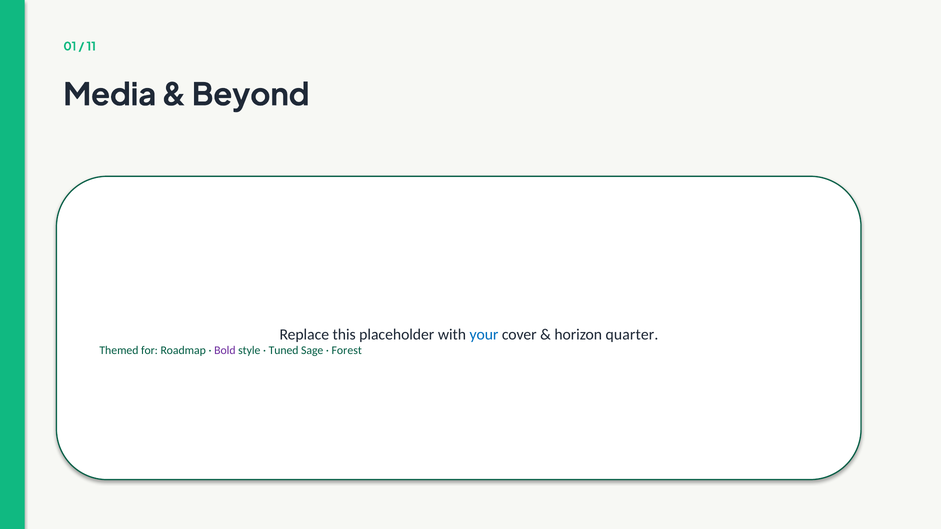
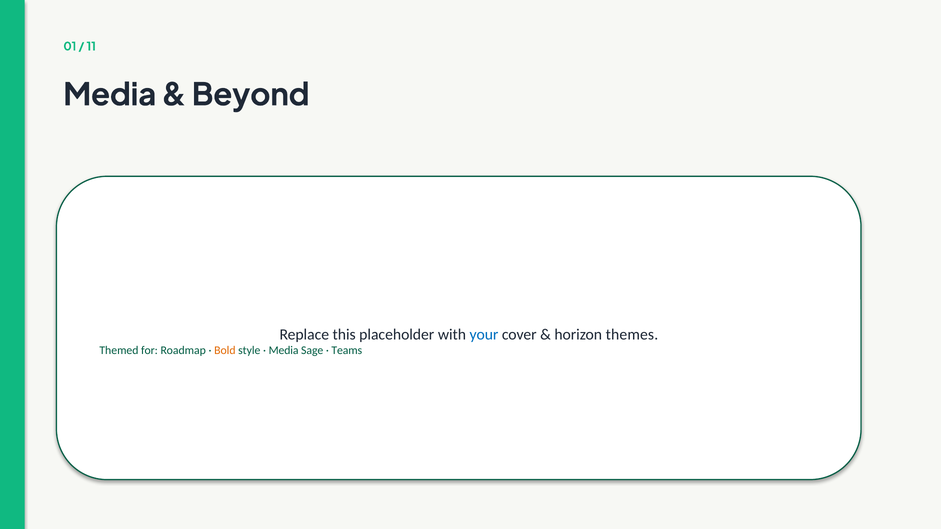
quarter: quarter -> themes (632, 335)
Bold colour: purple -> orange (225, 351)
Tuned: Tuned -> Media (284, 351)
Forest: Forest -> Teams (347, 351)
